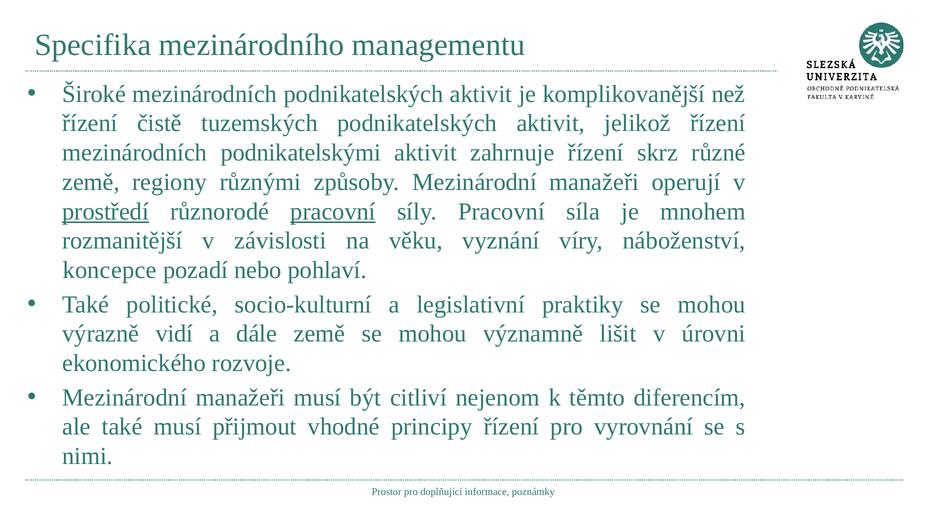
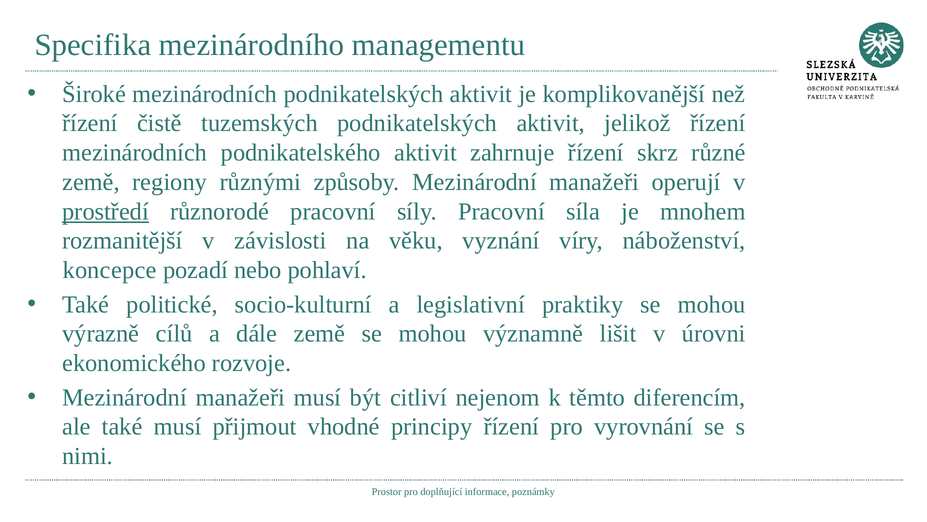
podnikatelskými: podnikatelskými -> podnikatelského (301, 153)
pracovní underline: present -> none (333, 211)
vidí: vidí -> cílů (174, 334)
